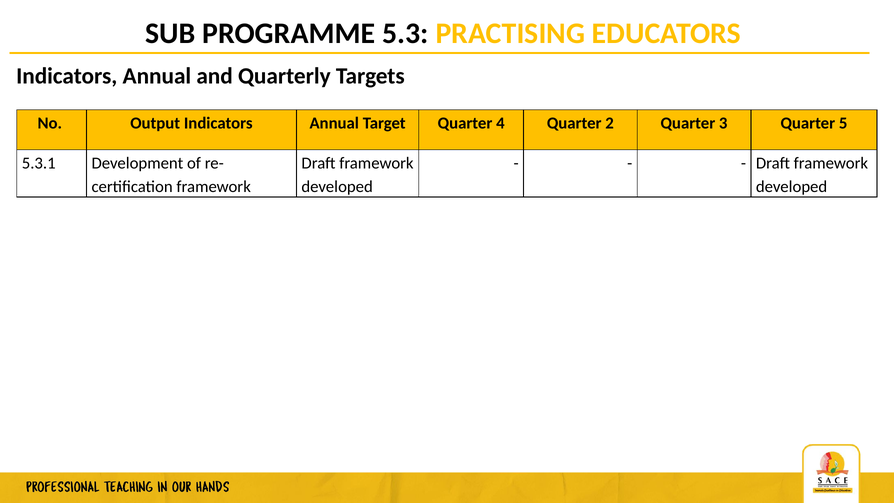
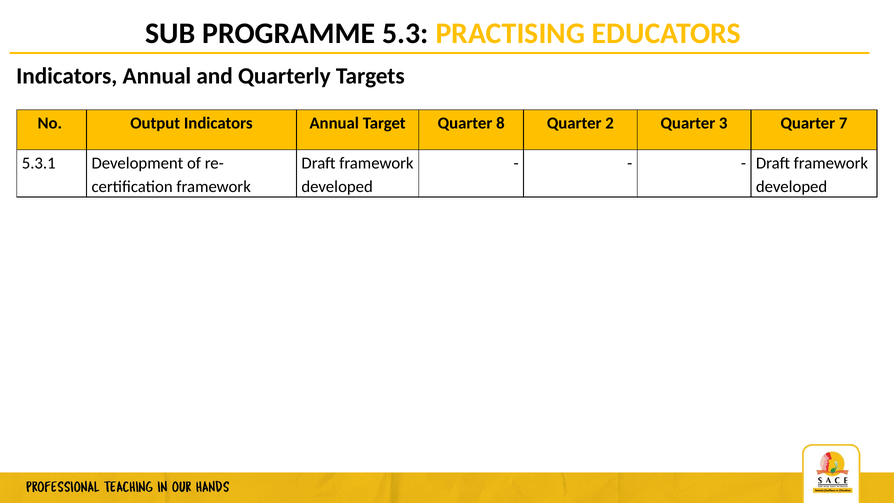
4: 4 -> 8 (500, 123)
5: 5 -> 7 (843, 123)
